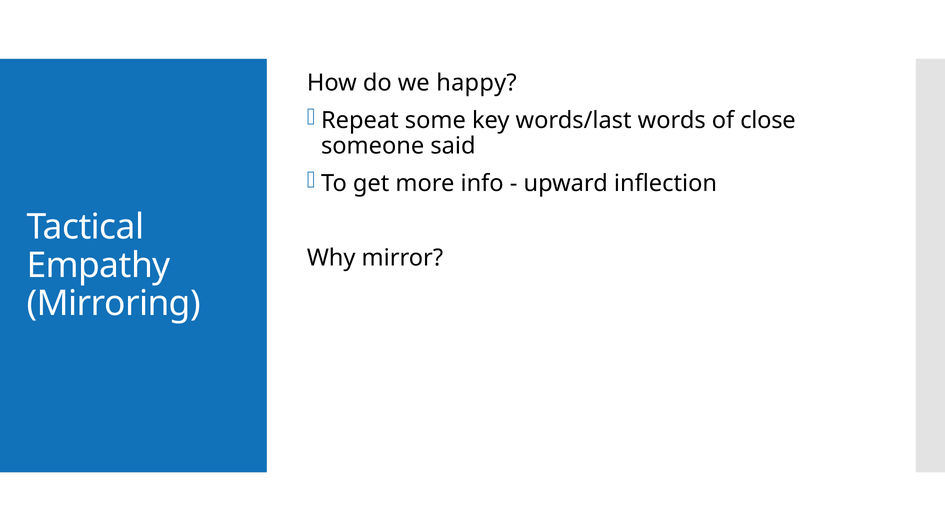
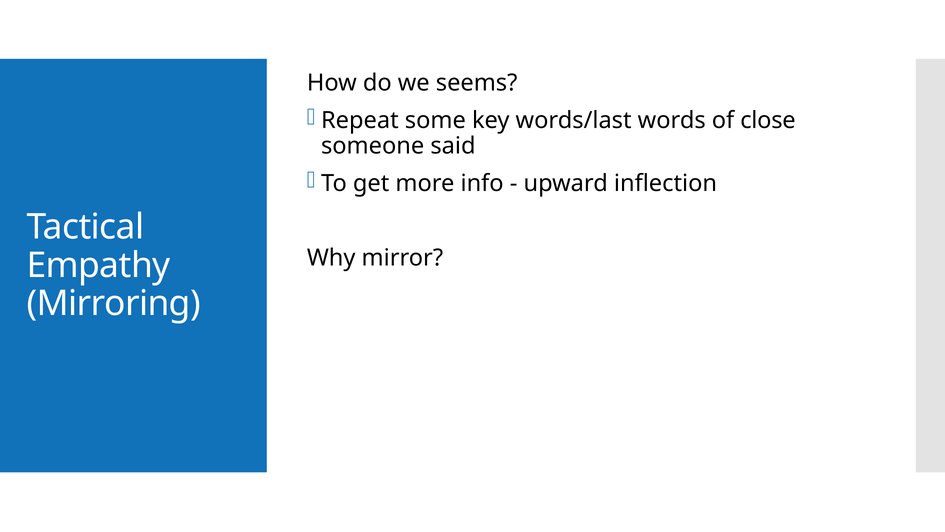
happy: happy -> seems (477, 83)
